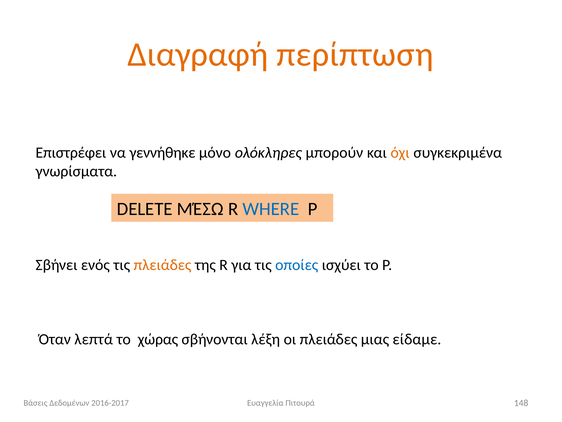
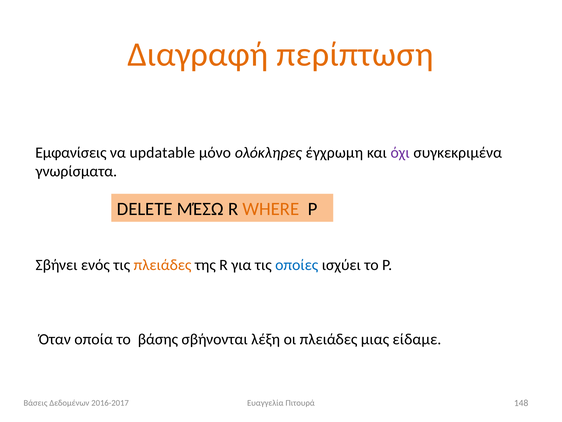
Επιστρέφει: Επιστρέφει -> Εμφανίσεις (71, 152)
γεννήθηκε: γεννήθηκε -> updatable (162, 152)
μπορούν: μπορούν -> έγχρωμη (334, 152)
όχι colour: orange -> purple (400, 152)
WHERE colour: blue -> orange (271, 209)
λεπτά: λεπτά -> οποία (94, 339)
χώρας: χώρας -> βάσης (158, 339)
